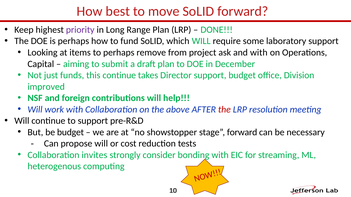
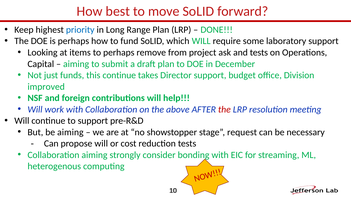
priority colour: purple -> blue (80, 30)
and with: with -> tests (259, 53)
be budget: budget -> aiming (70, 132)
stage forward: forward -> request (242, 132)
Collaboration invites: invites -> aiming (94, 155)
